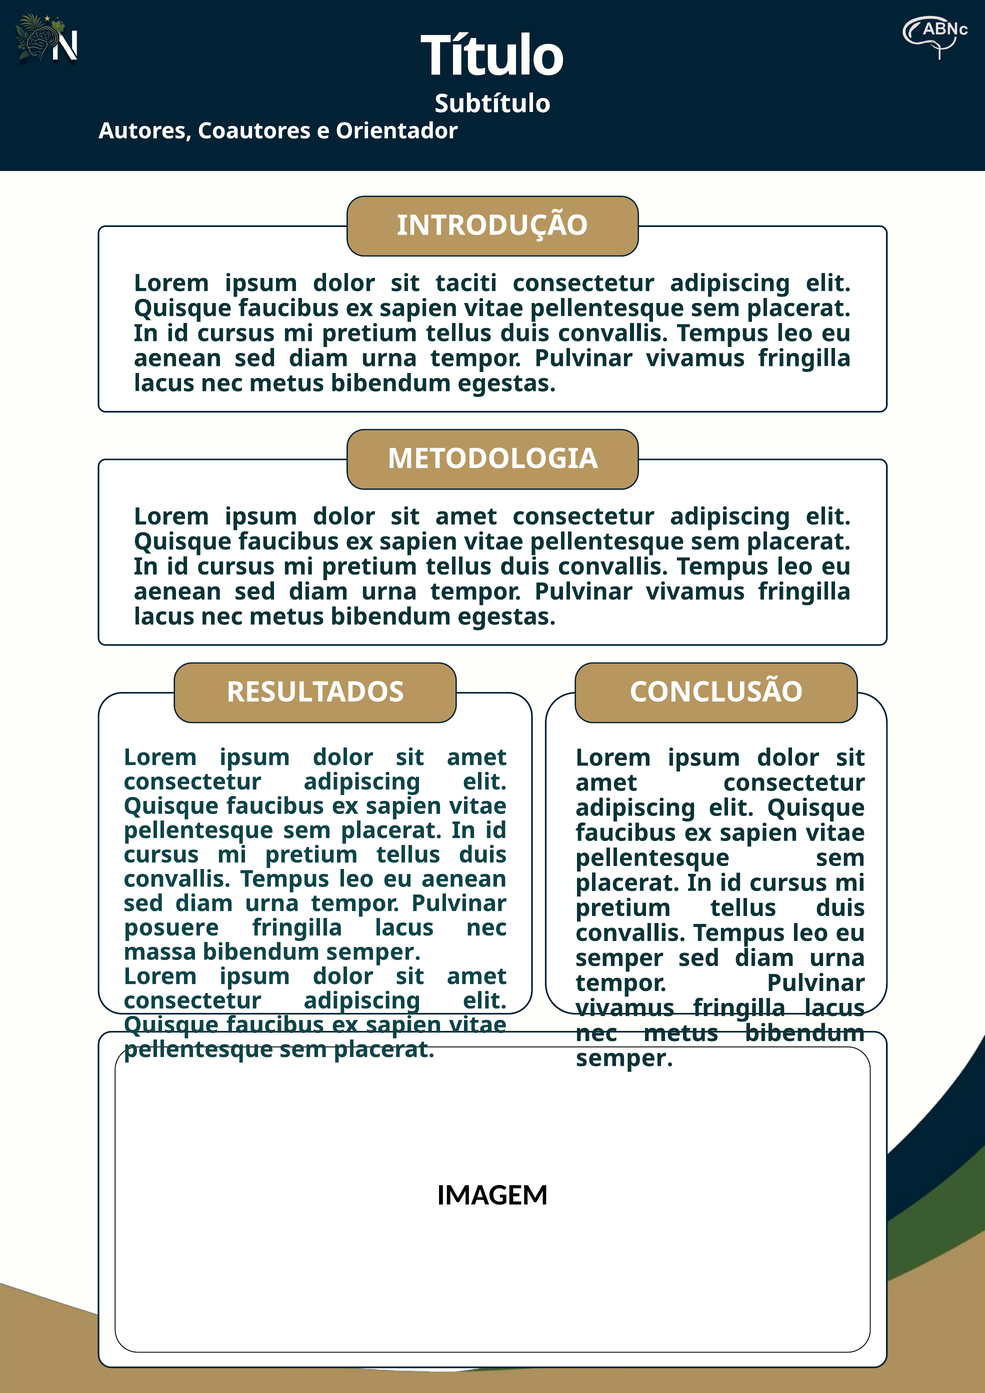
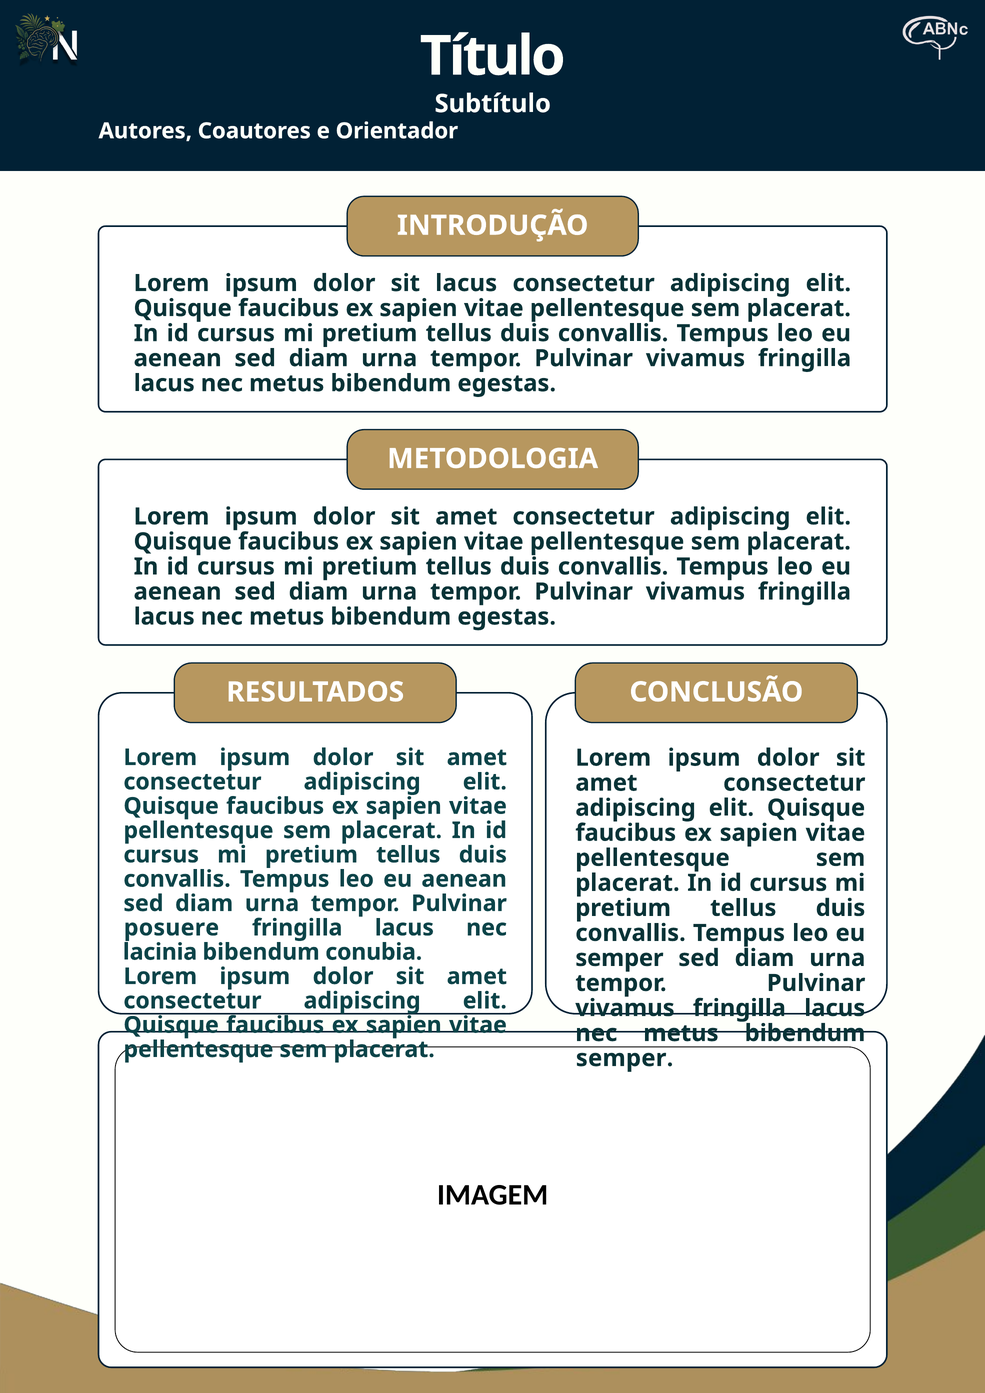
sit taciti: taciti -> lacus (466, 283)
massa: massa -> lacinia (160, 952)
semper: semper -> conubia (374, 952)
